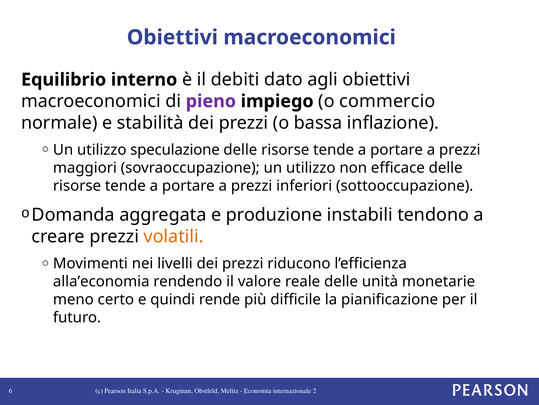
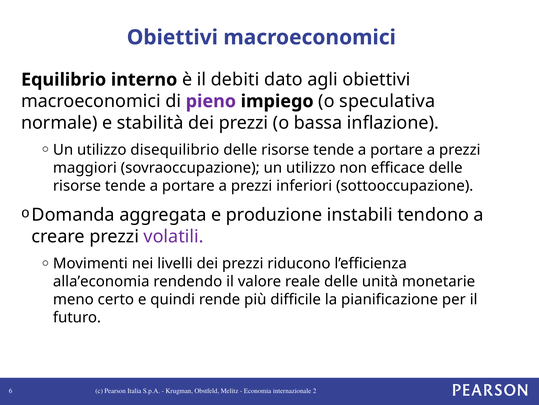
commercio: commercio -> speculativa (387, 101)
speculazione: speculazione -> disequilibrio (175, 150)
volatili colour: orange -> purple (174, 236)
